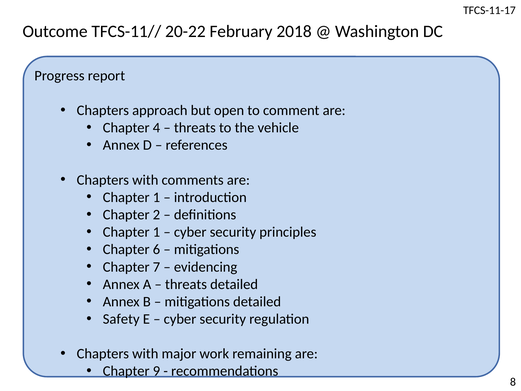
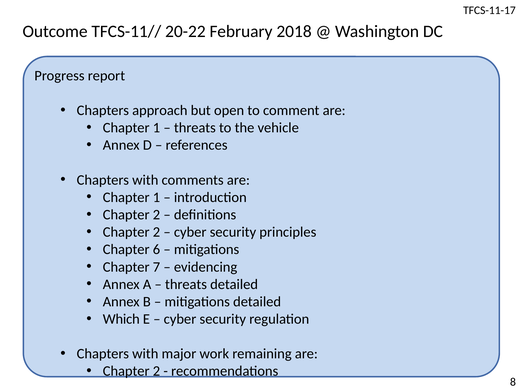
4: 4 -> 1 (156, 128)
1: 1 -> 2 (156, 232)
Safety: Safety -> Which (121, 319)
9: 9 -> 2 (156, 371)
